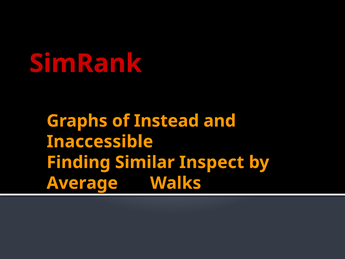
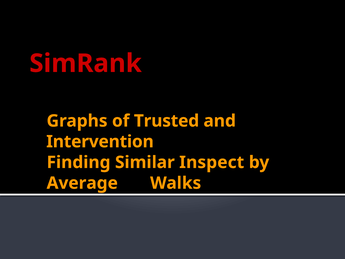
Instead: Instead -> Trusted (167, 121)
Inaccessible: Inaccessible -> Intervention (100, 142)
